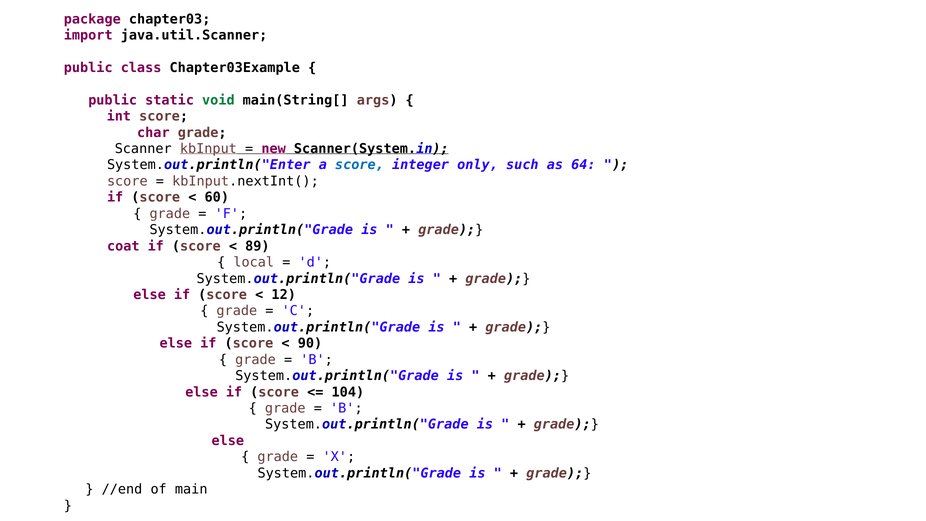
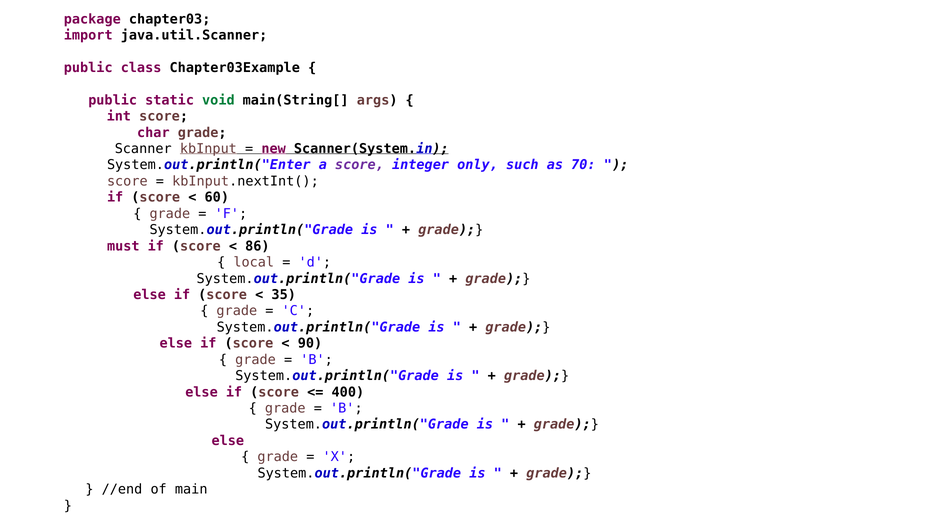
score colour: blue -> purple (359, 165)
64: 64 -> 70 (583, 165)
coat: coat -> must (123, 246)
89: 89 -> 86 (257, 246)
12: 12 -> 35 (284, 295)
104: 104 -> 400 (348, 392)
